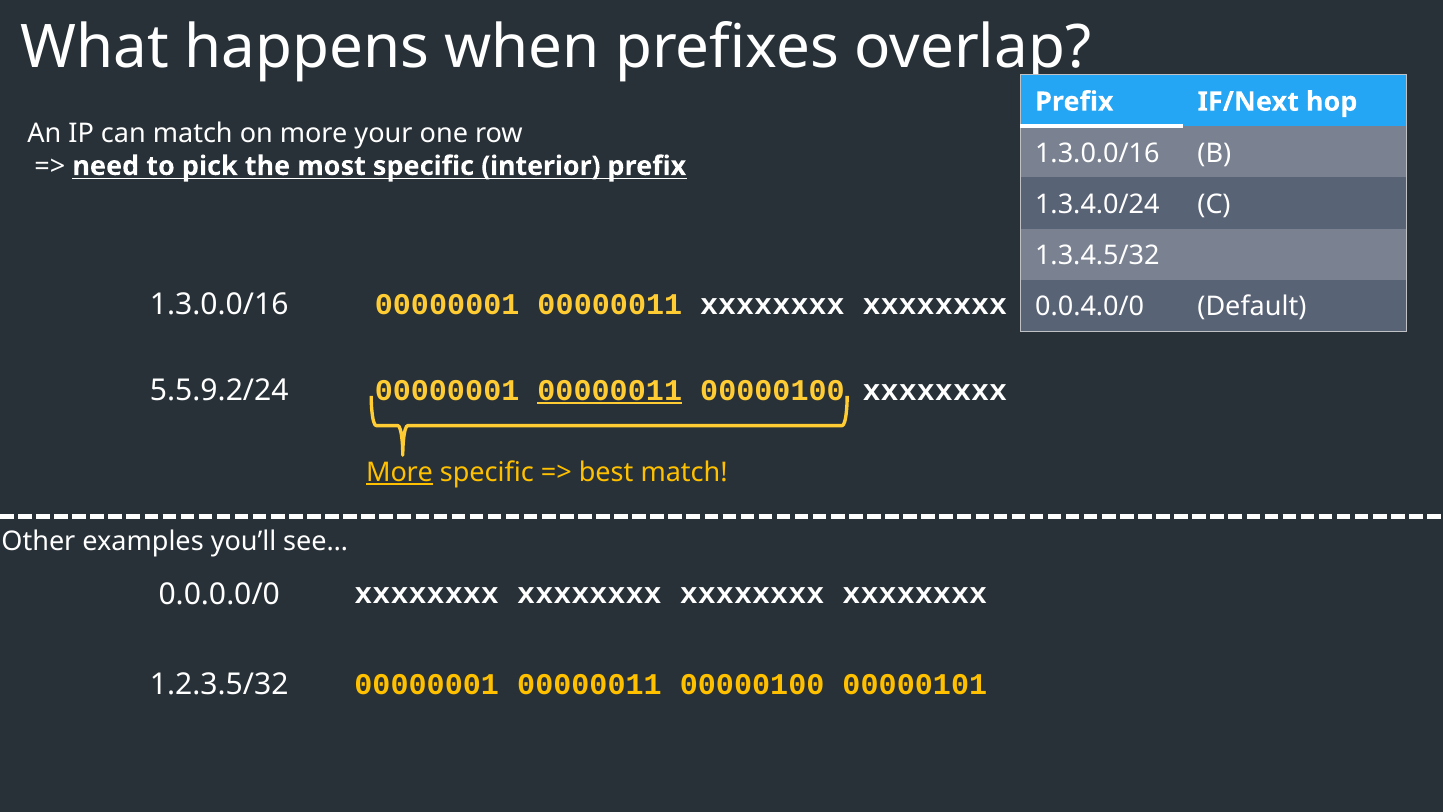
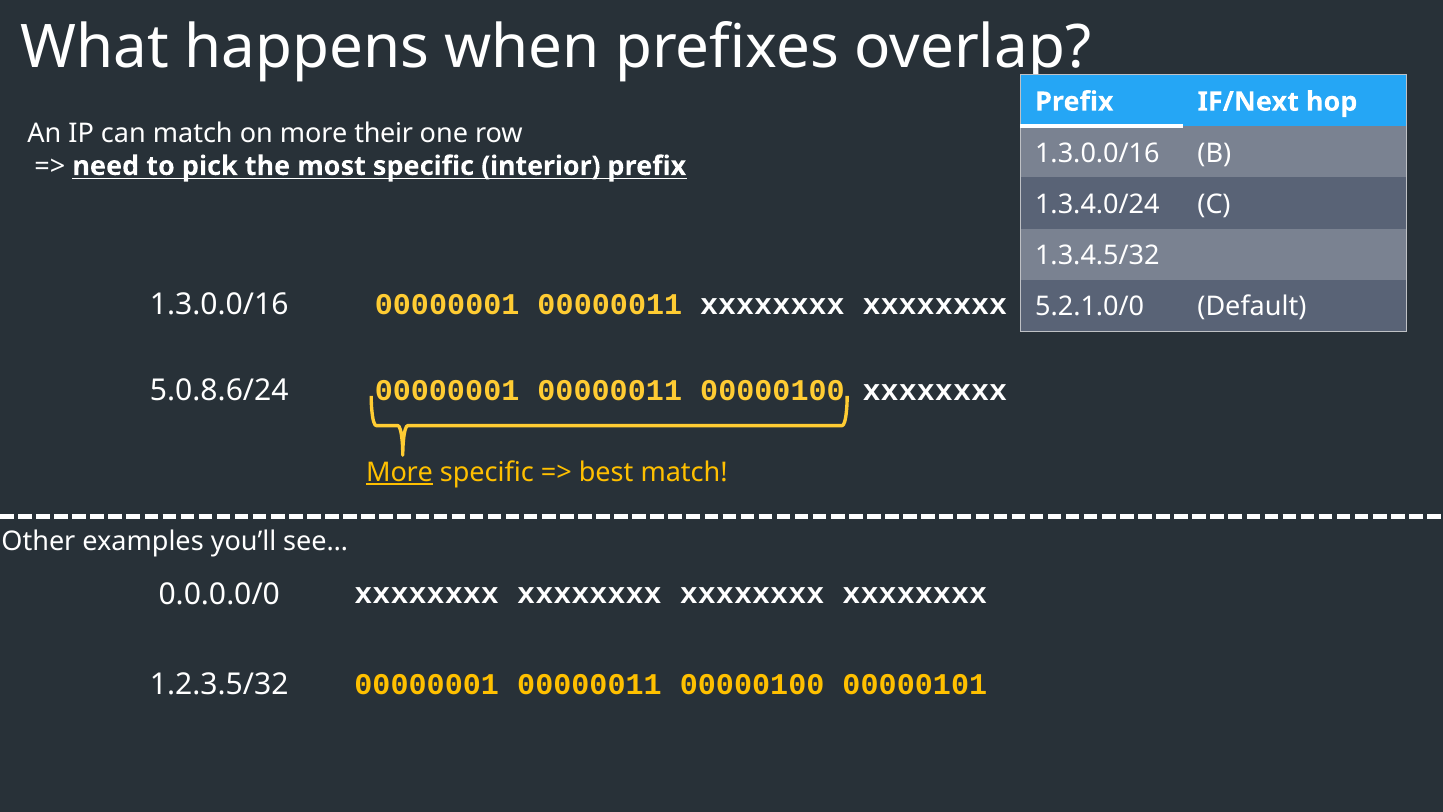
your: your -> their (384, 134)
0.0.4.0/0: 0.0.4.0/0 -> 5.2.1.0/0 (1090, 307)
5.5.9.2/24: 5.5.9.2/24 -> 5.0.8.6/24 (219, 390)
00000011 underline: present -> none (610, 390)
